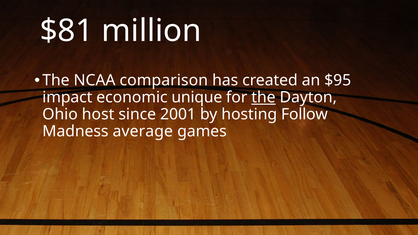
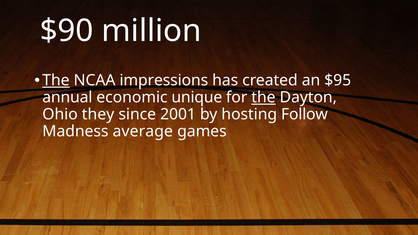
$81: $81 -> $90 (67, 31)
The underline: none -> present (56, 80)
comparison: comparison -> impressions (164, 80)
impact: impact -> annual (67, 97)
host: host -> they (98, 114)
